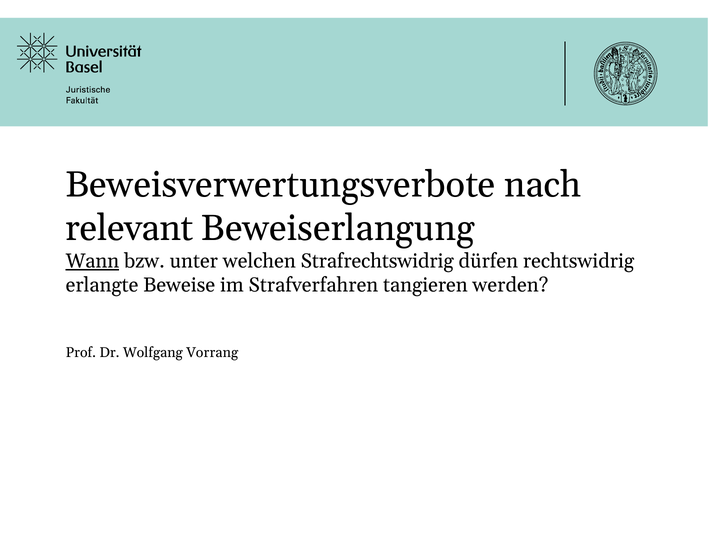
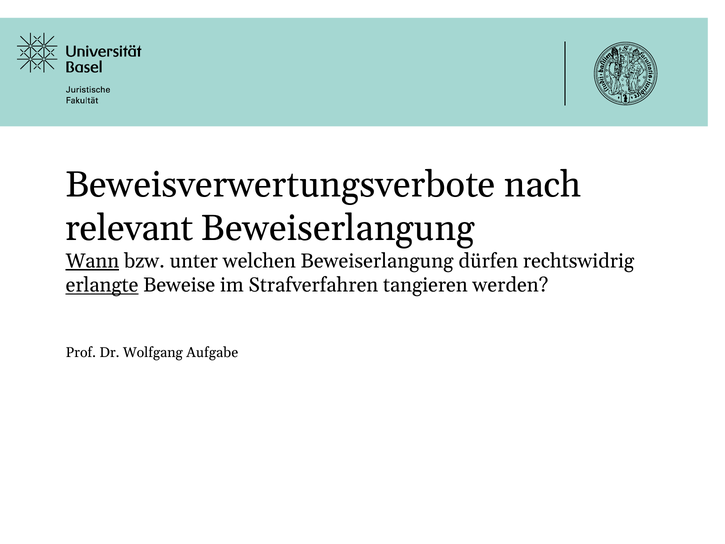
welchen Strafrechtswidrig: Strafrechtswidrig -> Beweiserlangung (377, 261)
erlangte underline: none -> present (102, 285)
Vorrang: Vorrang -> Aufgabe (212, 353)
